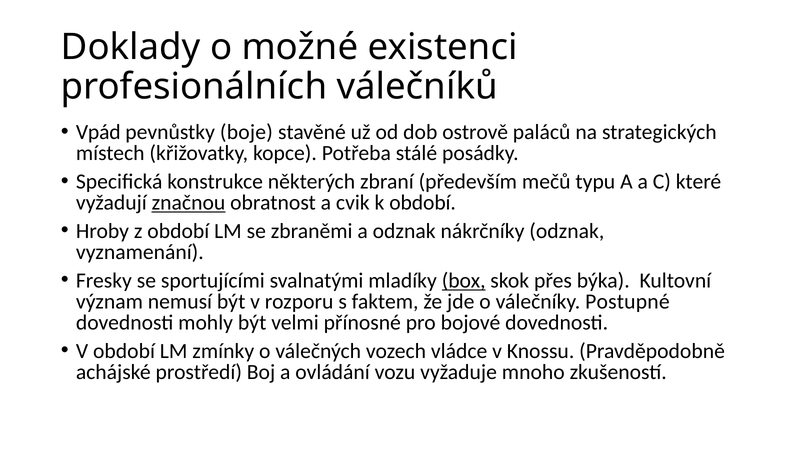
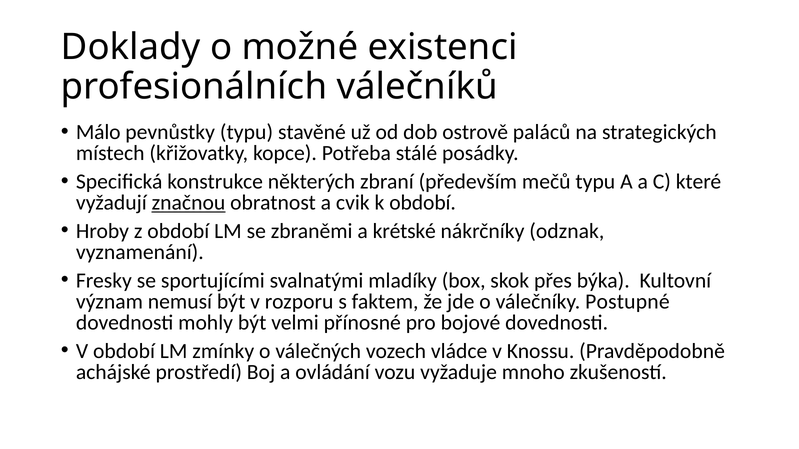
Vpád: Vpád -> Málo (98, 132)
pevnůstky boje: boje -> typu (247, 132)
a odznak: odznak -> krétské (404, 231)
box underline: present -> none (464, 281)
